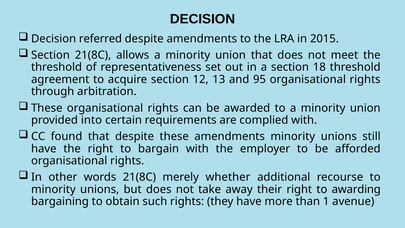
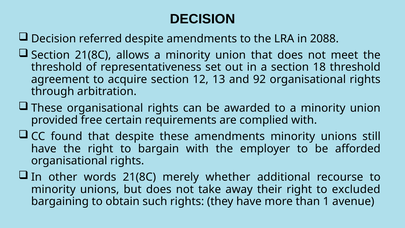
2015: 2015 -> 2088 (324, 39)
95: 95 -> 92 (259, 79)
into: into -> free (92, 120)
awarding: awarding -> excluded (356, 189)
